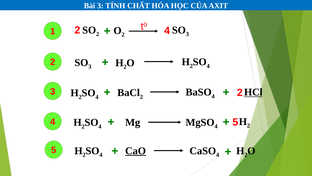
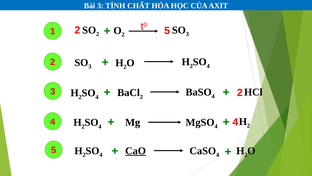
2 4: 4 -> 5 (167, 31)
HCl underline: present -> none (253, 92)
5: 5 -> 4 (235, 122)
